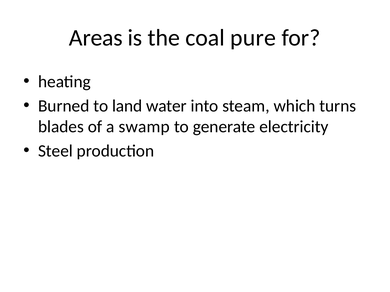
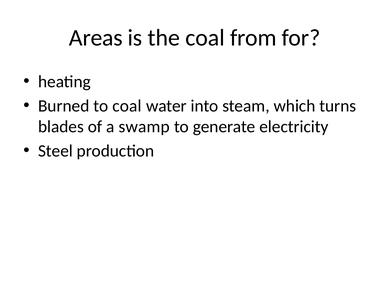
pure: pure -> from (253, 38)
to land: land -> coal (127, 106)
